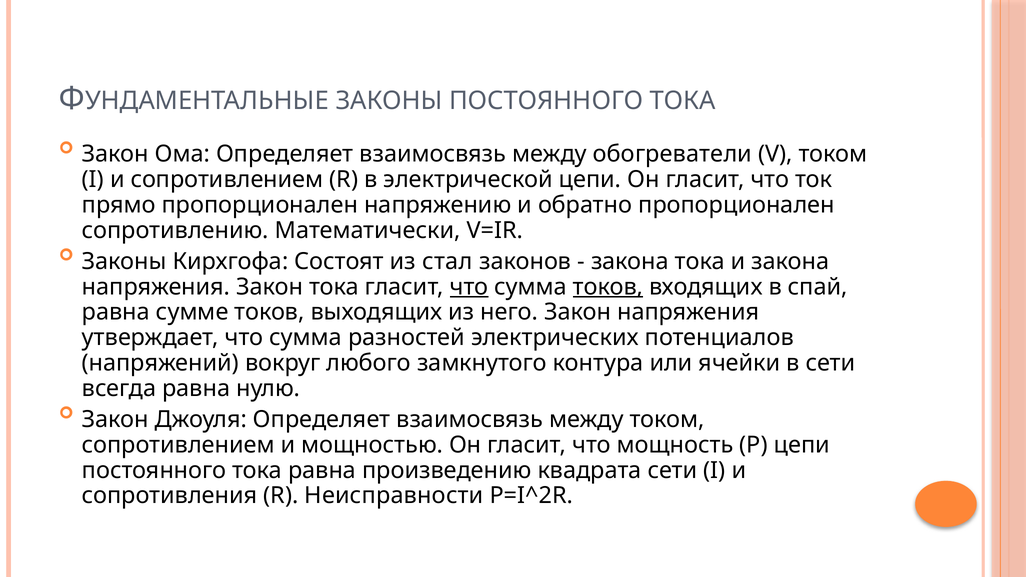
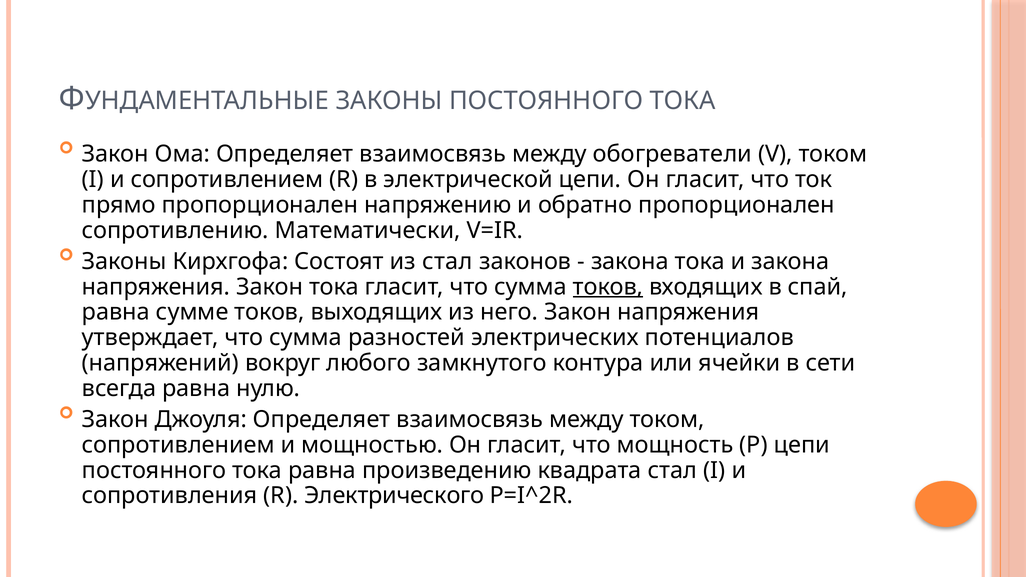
что underline: present -> none (469, 287)
квадрата сети: сети -> стал (672, 470)
Неисправности: Неисправности -> Электрического (394, 496)
